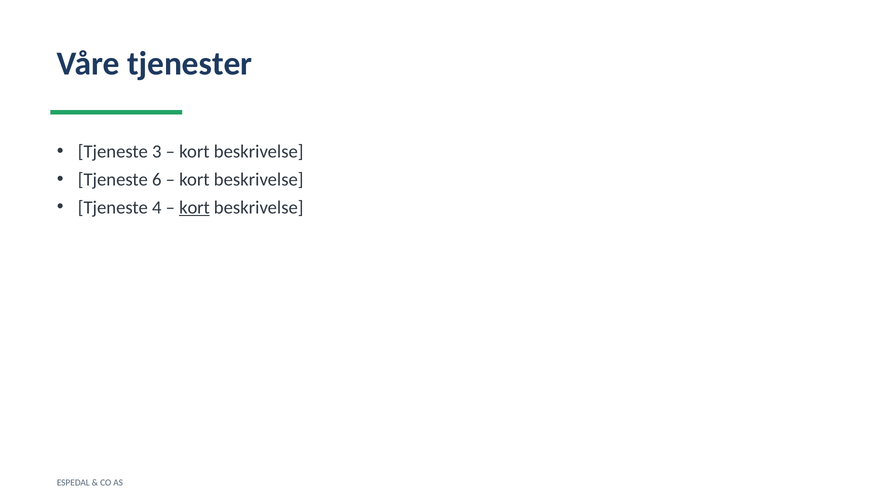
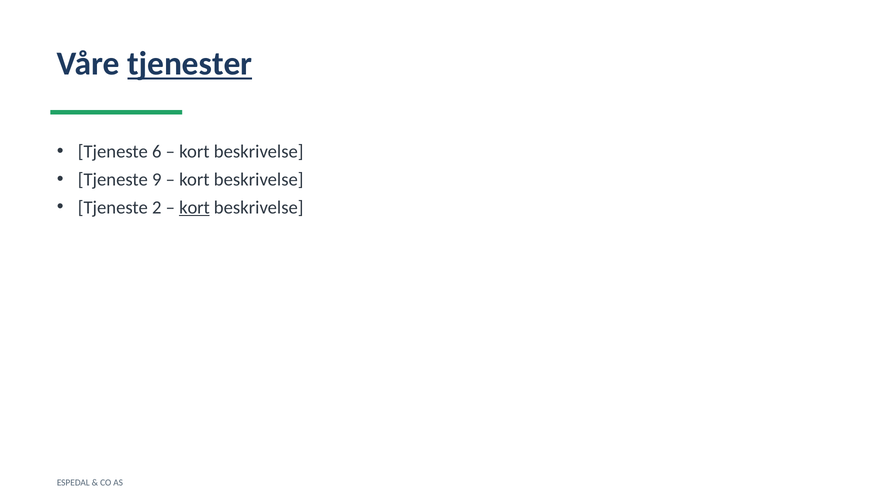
tjenester underline: none -> present (190, 64)
3: 3 -> 6 (157, 151)
6: 6 -> 9 (157, 179)
4: 4 -> 2 (157, 207)
